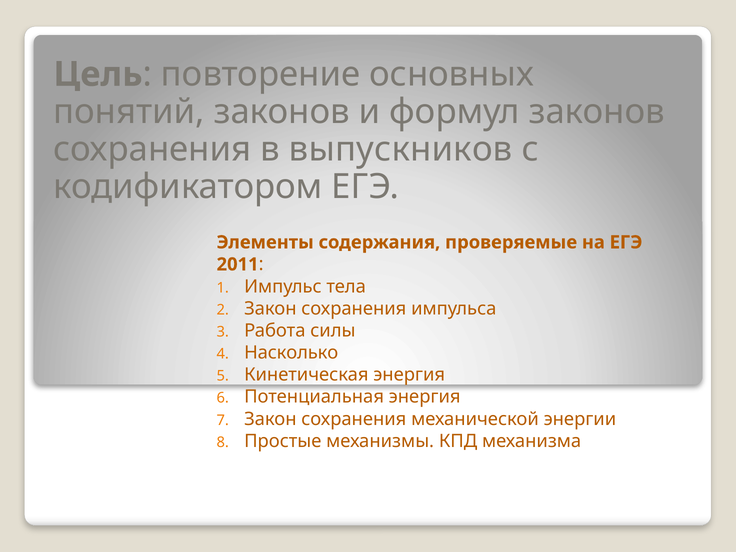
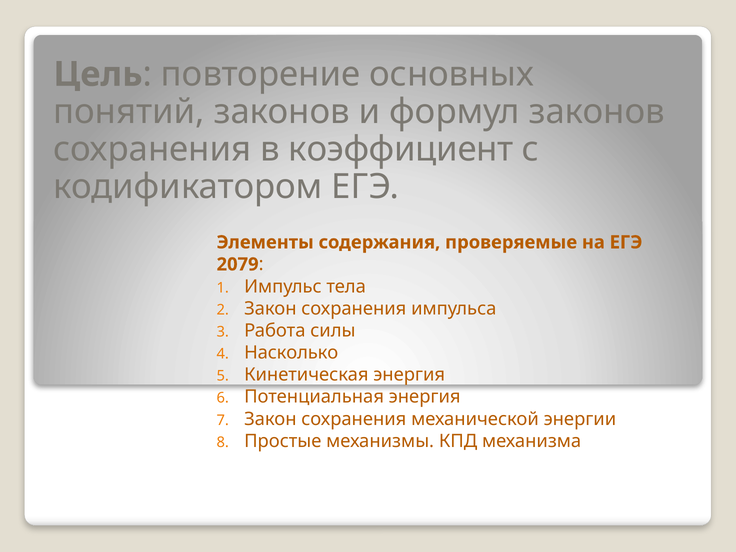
выпускников: выпускников -> коэффициент (401, 149)
2011: 2011 -> 2079 (238, 264)
